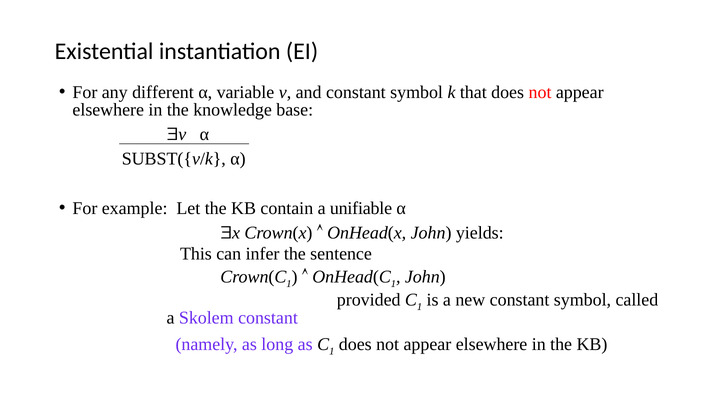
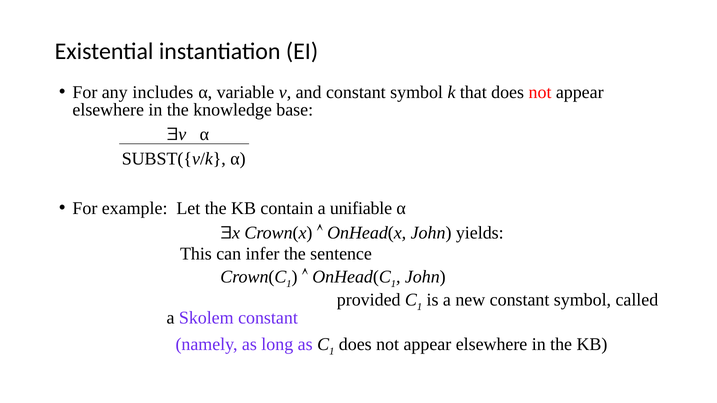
different: different -> includes (163, 93)
